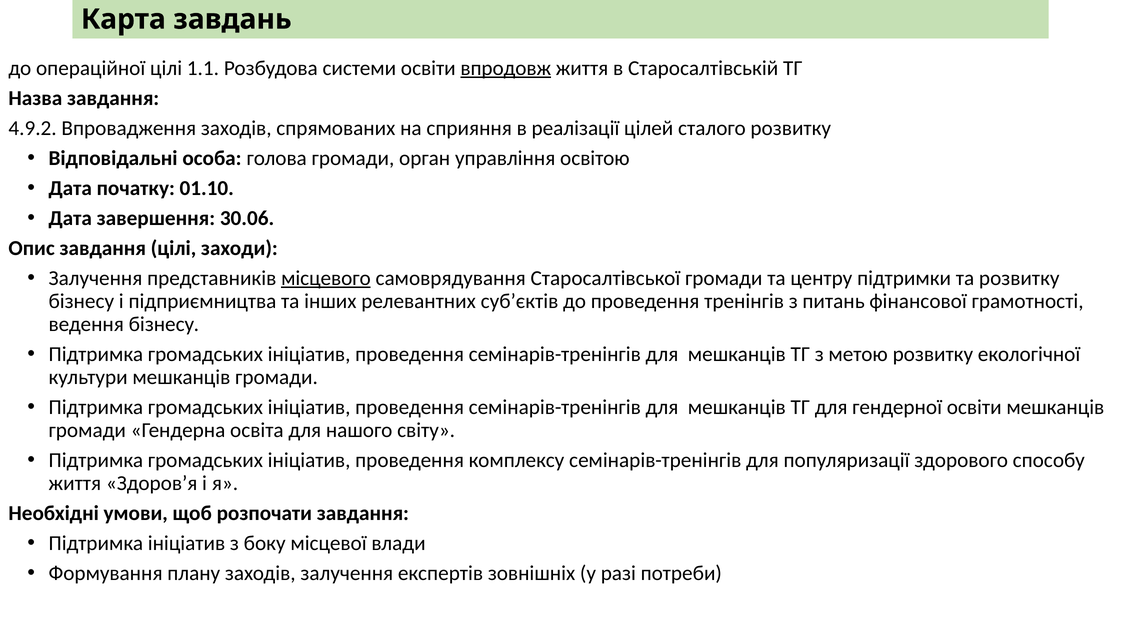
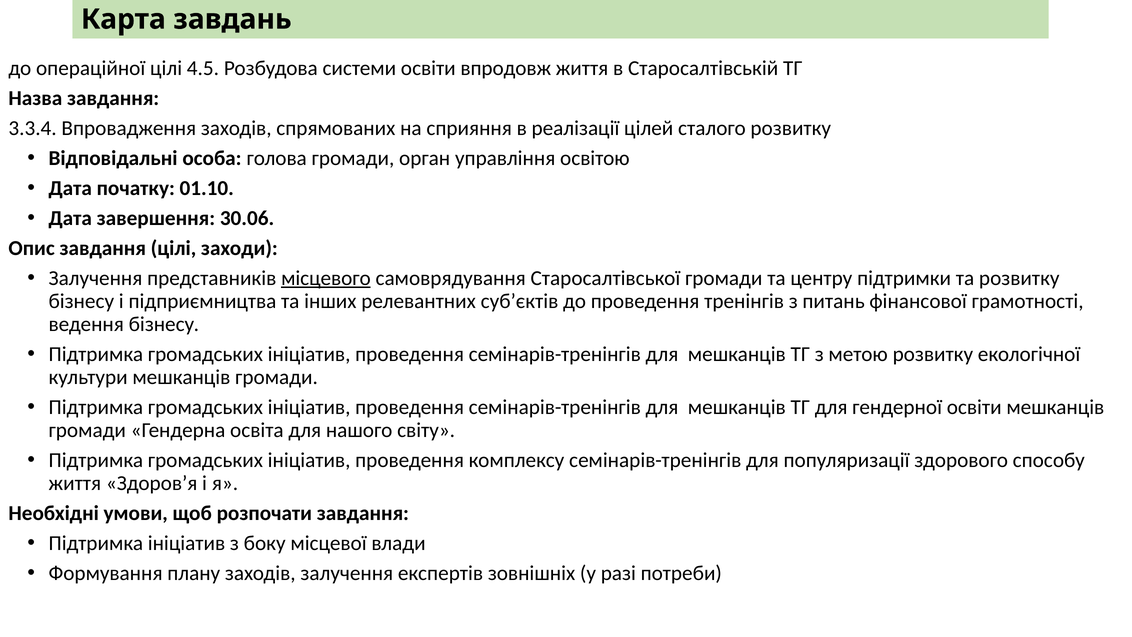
1.1: 1.1 -> 4.5 (203, 68)
впродовж underline: present -> none (506, 68)
4.9.2: 4.9.2 -> 3.3.4 (33, 128)
